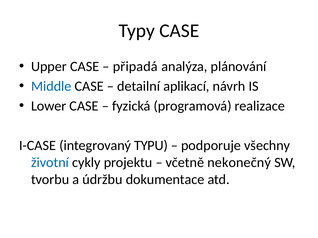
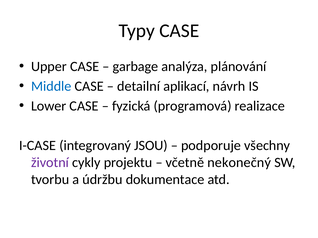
připadá: připadá -> garbage (135, 67)
TYPU: TYPU -> JSOU (151, 146)
životní colour: blue -> purple (50, 163)
